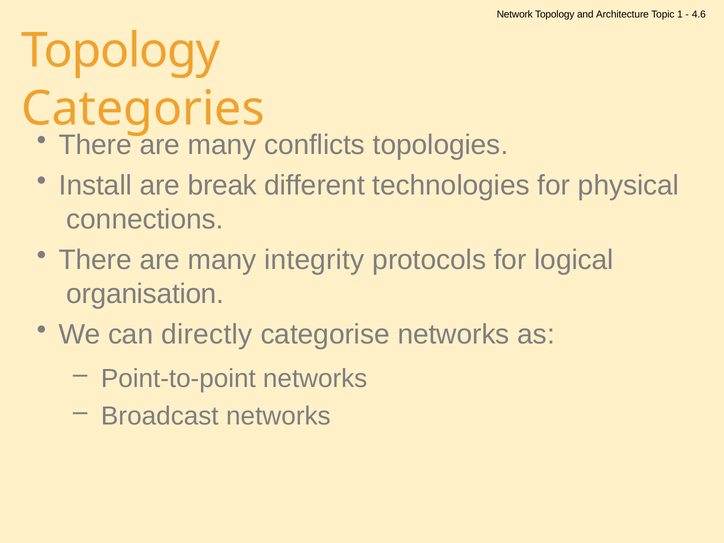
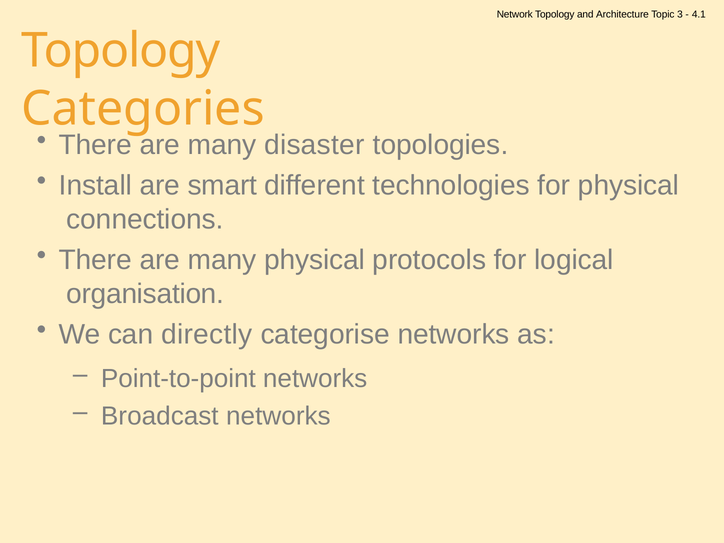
1: 1 -> 3 (680, 14)
4.6: 4.6 -> 4.1 (699, 14)
conflicts: conflicts -> disaster (314, 145)
break: break -> smart (222, 186)
many integrity: integrity -> physical (315, 260)
